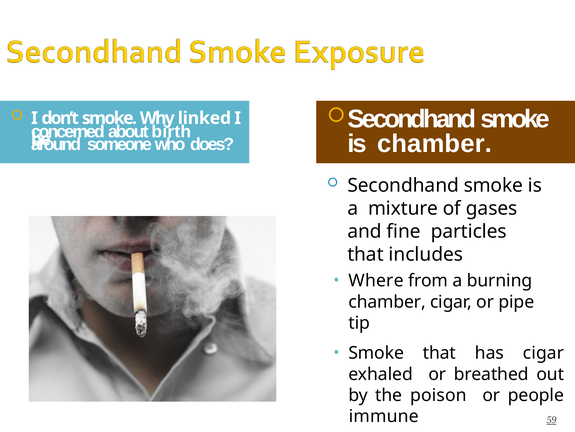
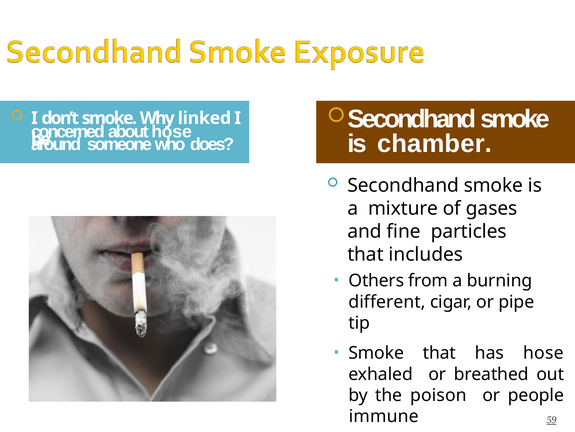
birth: birth -> hose (172, 132)
Where: Where -> Others (376, 280)
chamber: chamber -> different (387, 301)
has cigar: cigar -> hose (543, 353)
